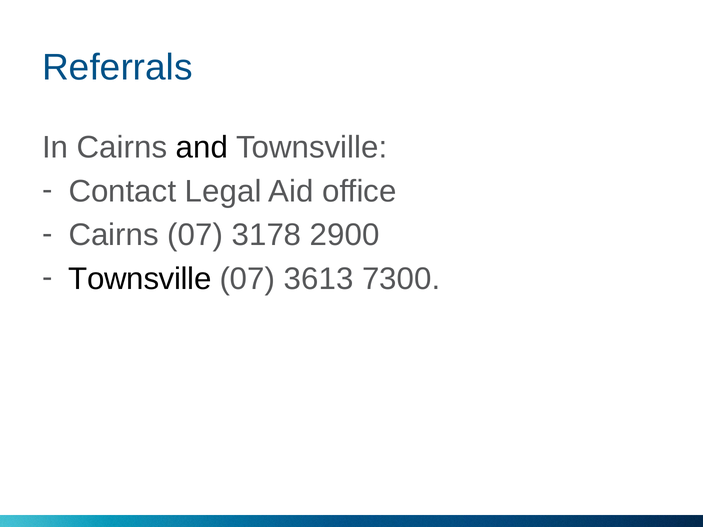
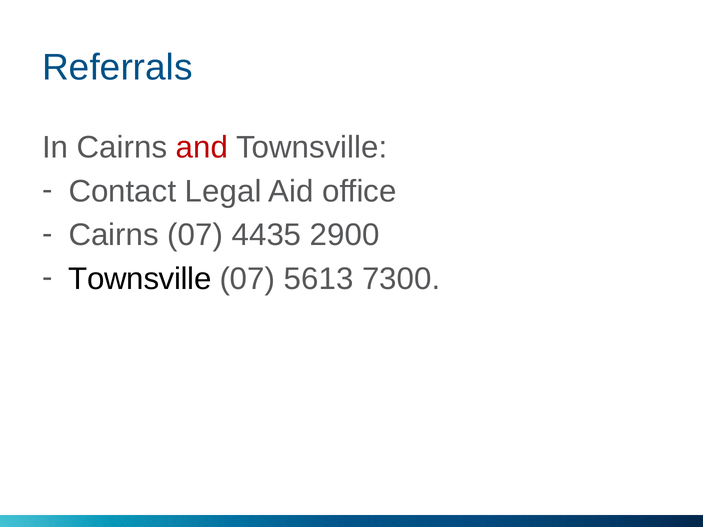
and colour: black -> red (202, 148)
3178: 3178 -> 4435 (267, 235)
3613: 3613 -> 5613 (319, 279)
